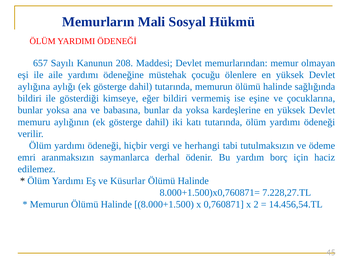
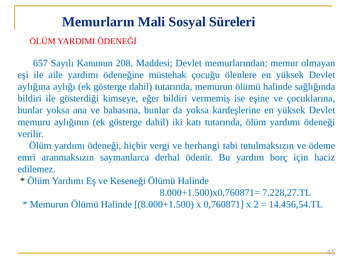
Hükmü: Hükmü -> Süreleri (232, 22)
Küsurlar: Küsurlar -> Keseneği (128, 181)
